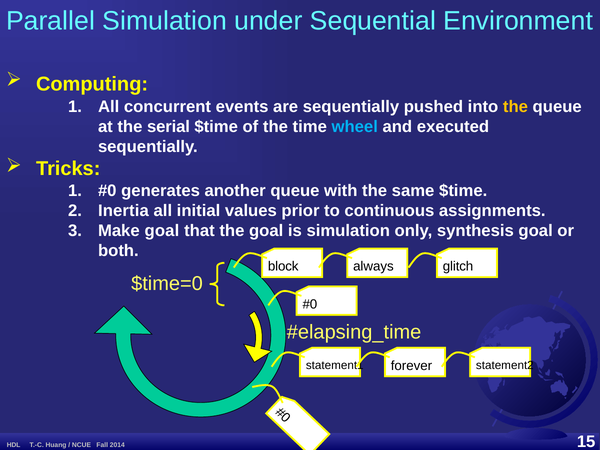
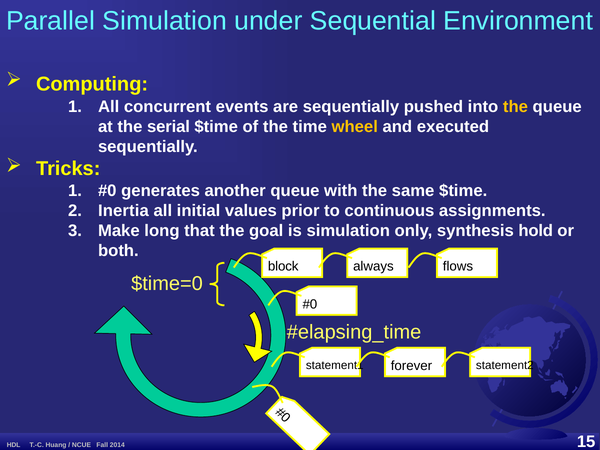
wheel colour: light blue -> yellow (355, 127)
Make goal: goal -> long (162, 231)
synthesis goal: goal -> hold (536, 231)
glitch: glitch -> flows (458, 267)
